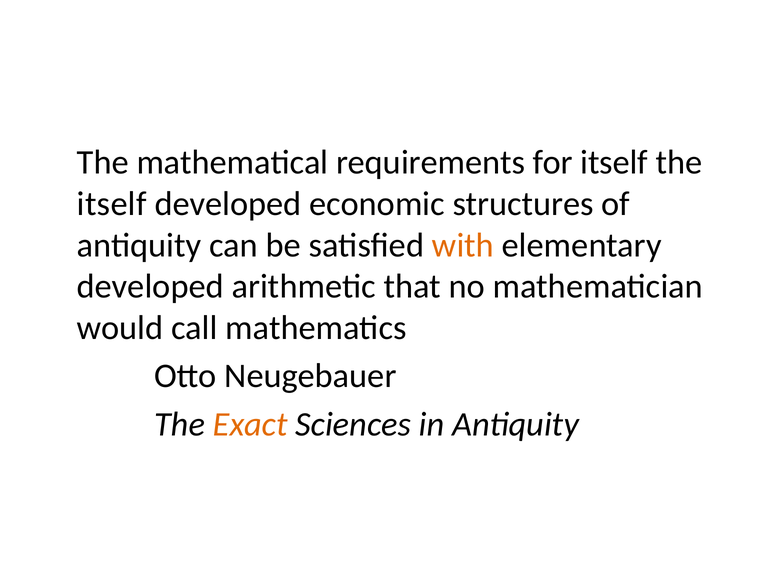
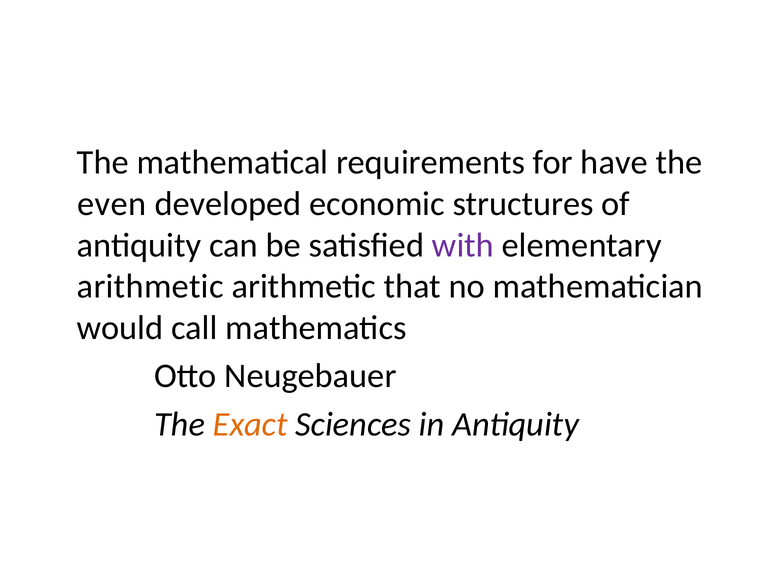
for itself: itself -> have (614, 162)
itself: itself -> even (112, 204)
with colour: orange -> purple (463, 245)
developed: developed -> arithmetic (150, 286)
